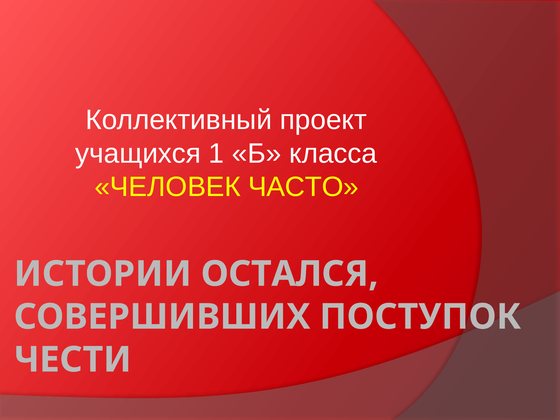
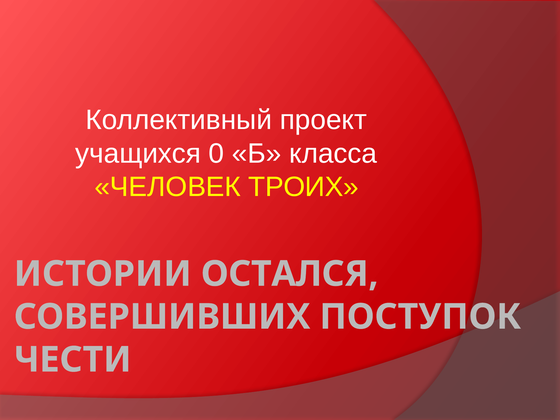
1: 1 -> 0 (216, 153)
ЧАСТО: ЧАСТО -> ТРОИХ (304, 187)
